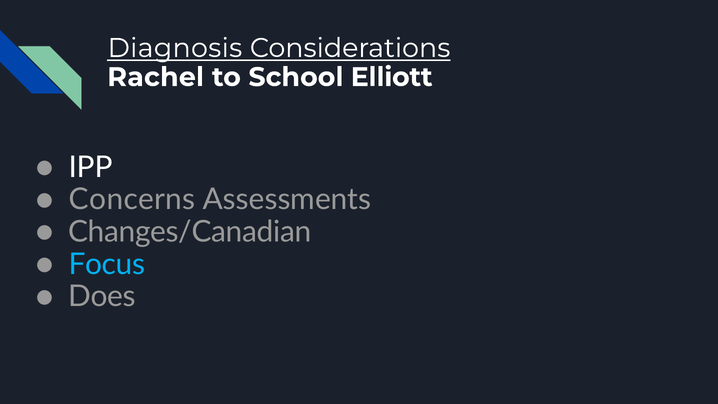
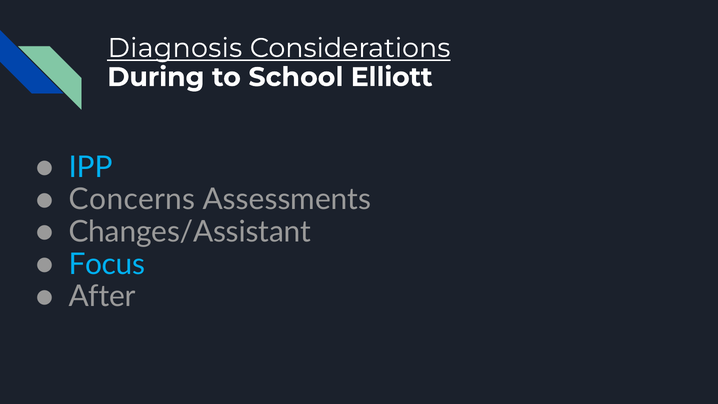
Rachel: Rachel -> During (156, 77)
IPP colour: white -> light blue (91, 167)
Changes/Canadian: Changes/Canadian -> Changes/Assistant (190, 232)
Does: Does -> After (102, 296)
